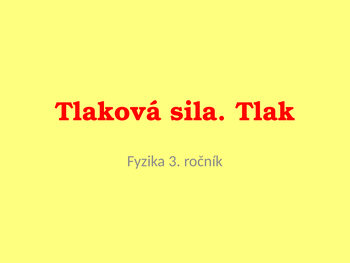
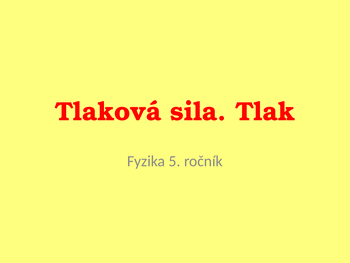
3: 3 -> 5 (175, 161)
